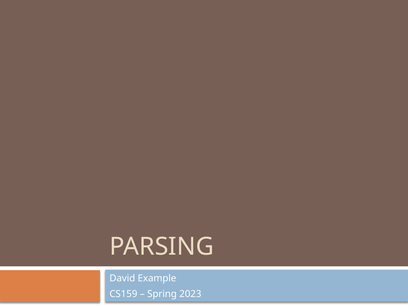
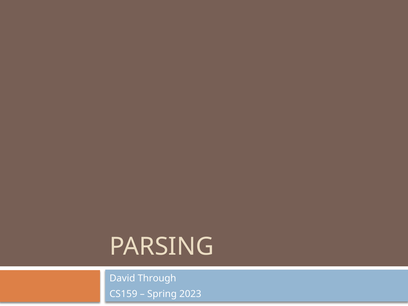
Example: Example -> Through (157, 278)
